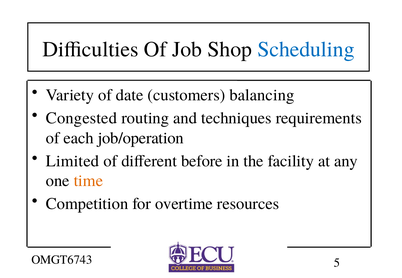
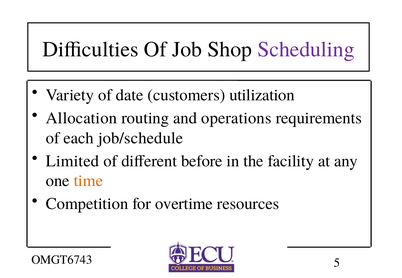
Scheduling colour: blue -> purple (306, 49)
balancing: balancing -> utilization (262, 95)
Congested: Congested -> Allocation (81, 118)
techniques: techniques -> operations (236, 118)
job/operation: job/operation -> job/schedule (141, 138)
